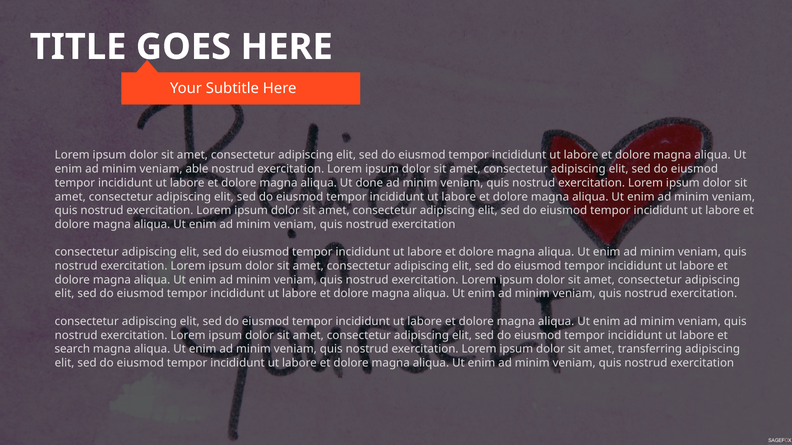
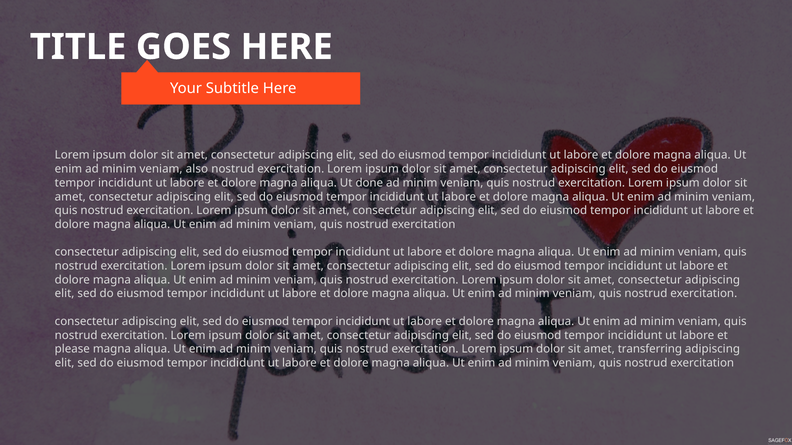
able: able -> also (197, 169)
search: search -> please (72, 349)
